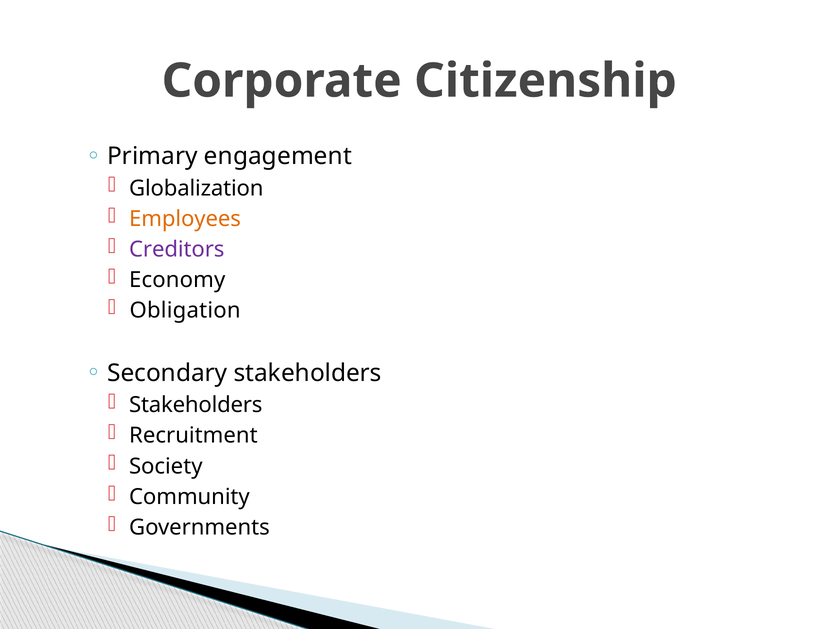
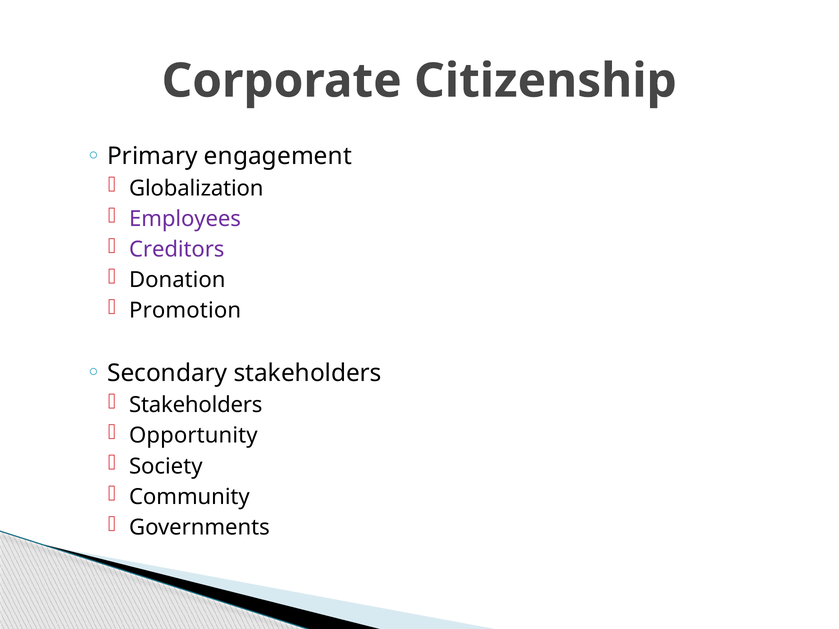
Employees colour: orange -> purple (185, 219)
Economy: Economy -> Donation (177, 280)
Obligation: Obligation -> Promotion (185, 311)
Recruitment: Recruitment -> Opportunity (193, 436)
